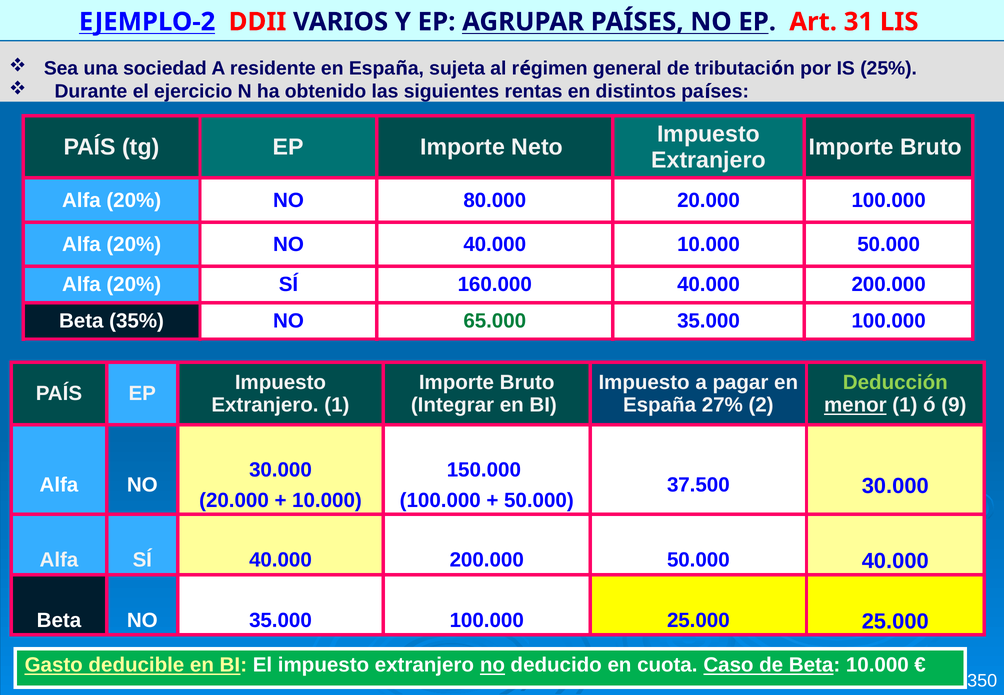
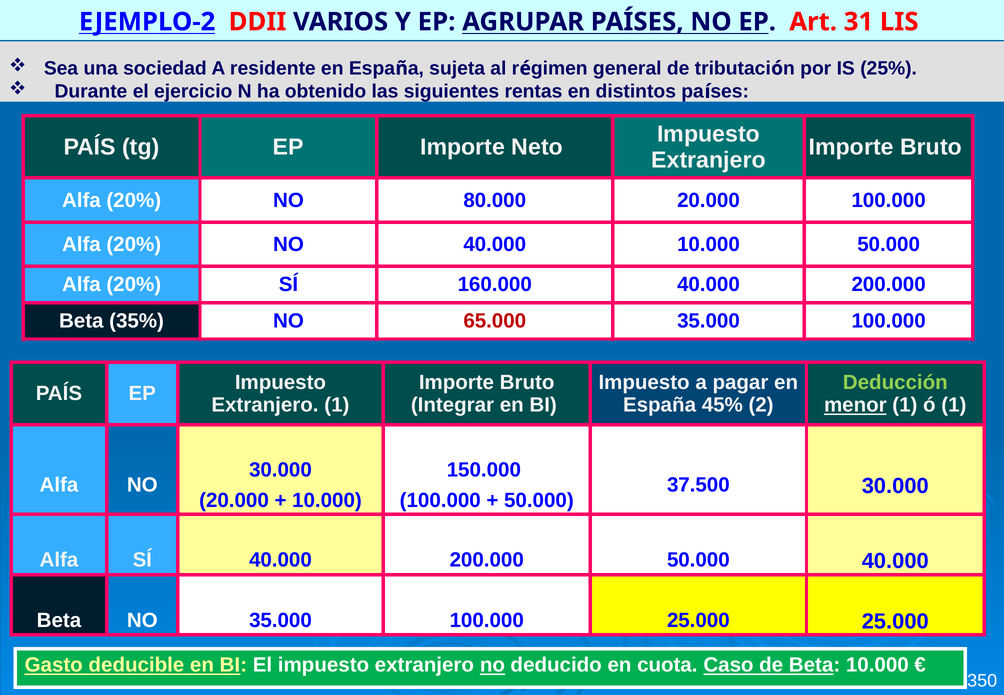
65.000 colour: green -> red (495, 321)
27%: 27% -> 45% (722, 405)
ó 9: 9 -> 1 (954, 405)
